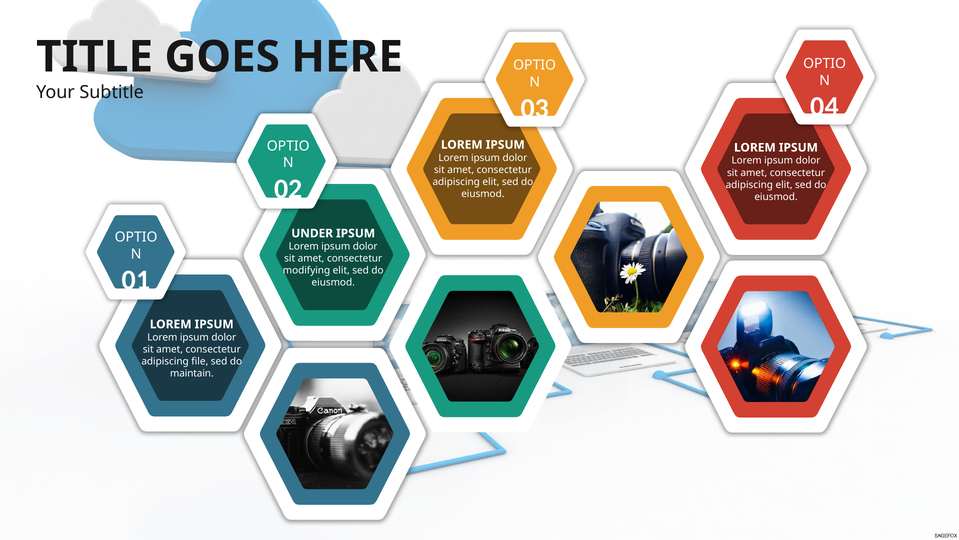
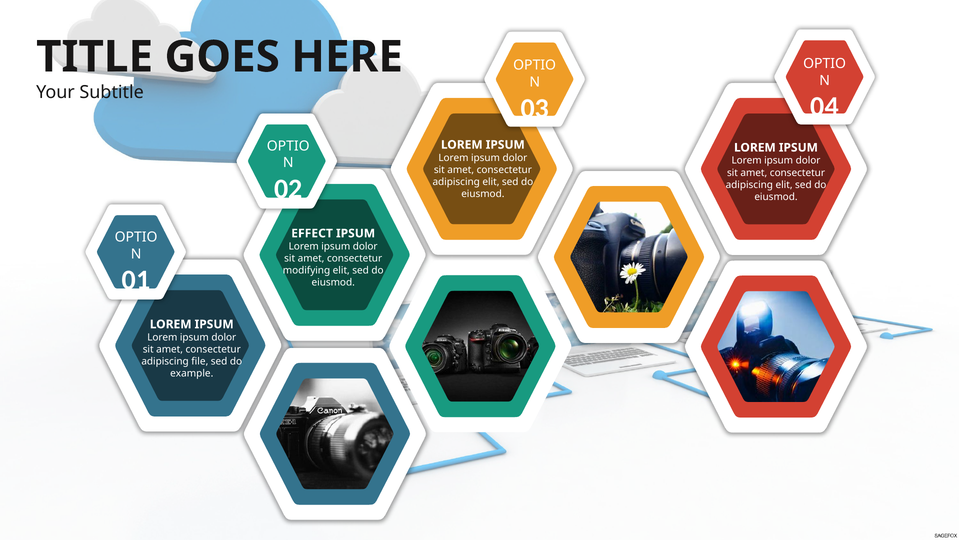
UNDER: UNDER -> EFFECT (312, 233)
maintain: maintain -> example (192, 373)
